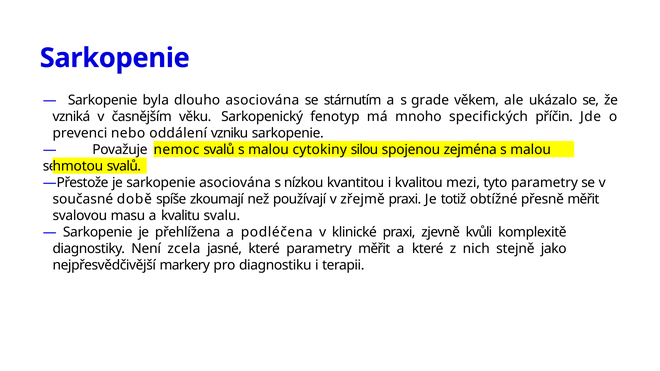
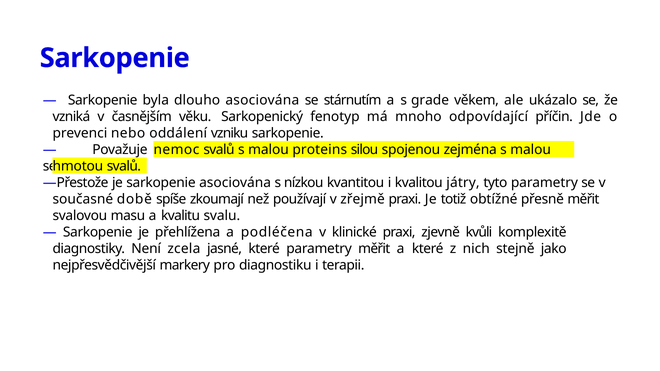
specifických: specifických -> odpovídající (489, 117)
cytokiny: cytokiny -> proteins (320, 150)
mezi: mezi -> játry (463, 183)
